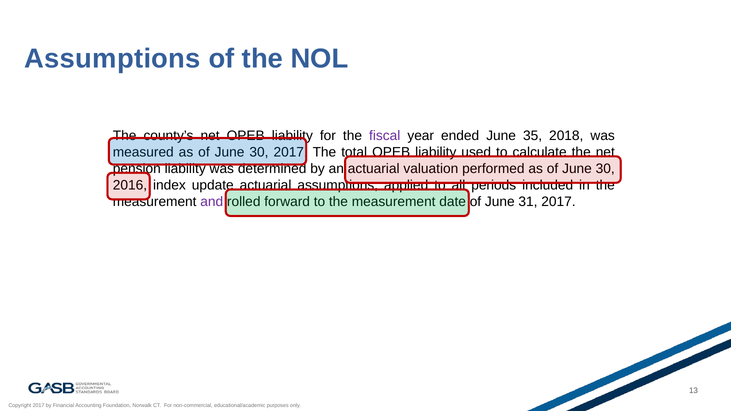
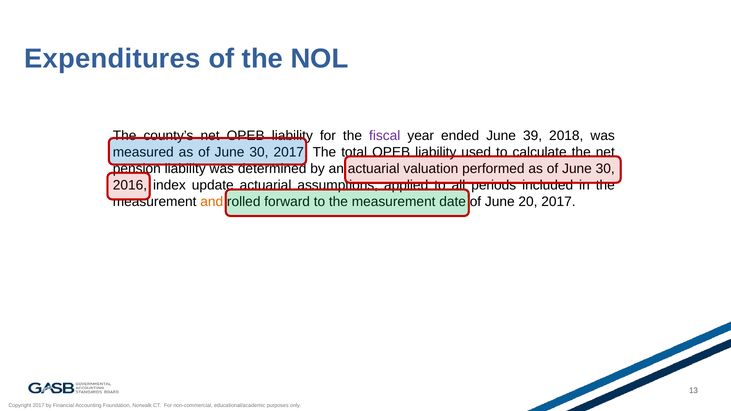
Assumptions: Assumptions -> Expenditures (113, 59)
35: 35 -> 39 (533, 136)
and colour: purple -> orange (212, 202)
31: 31 -> 20 (528, 202)
